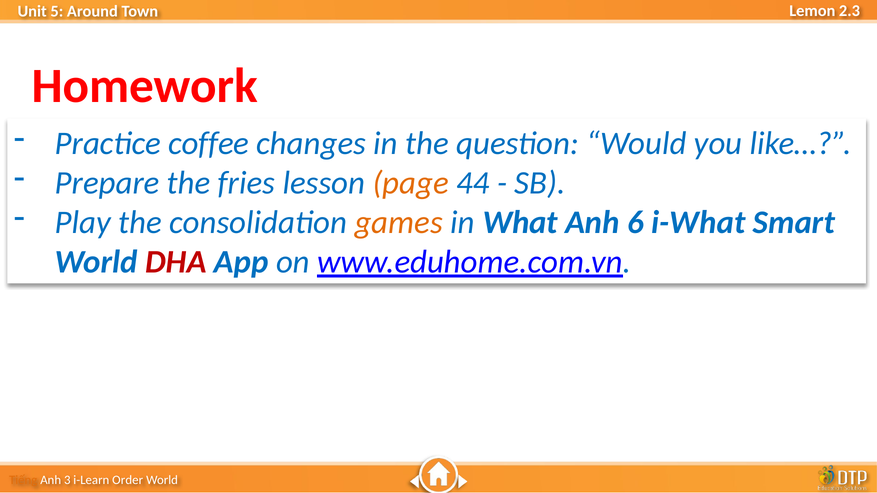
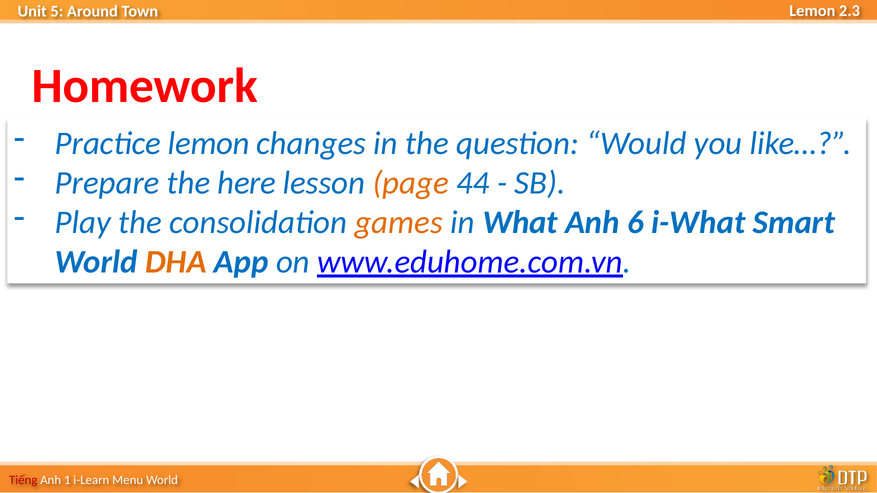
Practice coffee: coffee -> lemon (209, 144)
fries: fries -> here (247, 183)
DHA colour: red -> orange (176, 262)
Tiếng colour: orange -> red (23, 480)
3: 3 -> 1 (67, 480)
Order: Order -> Menu (128, 480)
